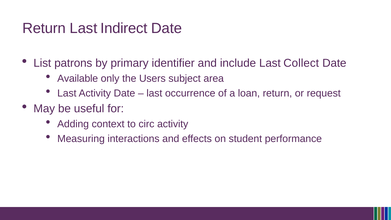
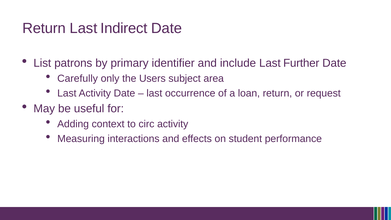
Collect: Collect -> Further (301, 63)
Available: Available -> Carefully (78, 79)
